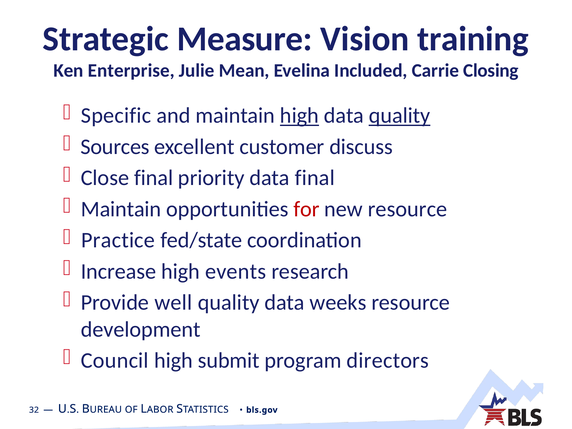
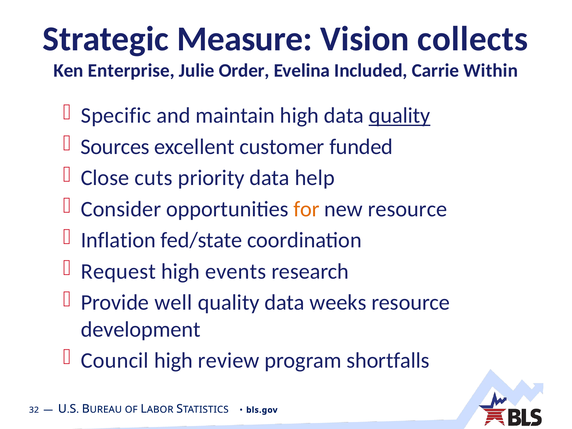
training: training -> collects (473, 39)
Mean: Mean -> Order (244, 70)
Closing: Closing -> Within (491, 70)
high underline: present -> none (299, 116)
discuss: discuss -> funded (361, 147)
Close final: final -> cuts (153, 178)
data final: final -> help (315, 178)
Maintain: Maintain -> Consider (121, 209)
for colour: red -> orange (306, 209)
Practice: Practice -> Inflation (118, 240)
Increase: Increase -> Request (118, 271)
submit: submit -> review (229, 360)
directors: directors -> shortfalls (388, 360)
